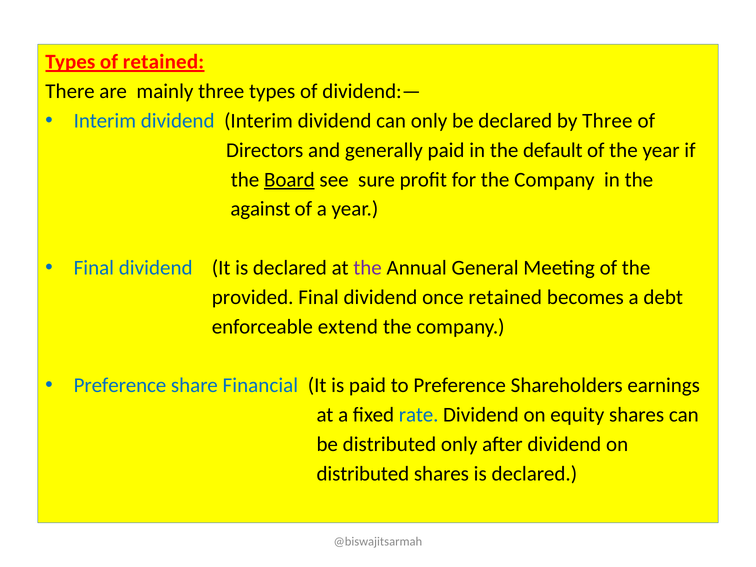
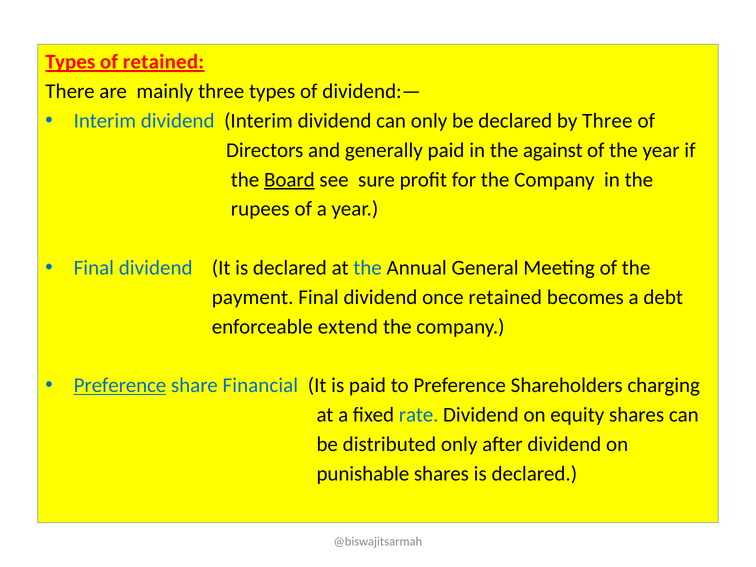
default: default -> against (553, 150)
against: against -> rupees (260, 209)
the colour: purple -> blue (368, 268)
provided: provided -> payment (253, 297)
Preference underline: none -> present (120, 385)
earnings: earnings -> charging (664, 385)
distributed: distributed -> punishable (363, 474)
